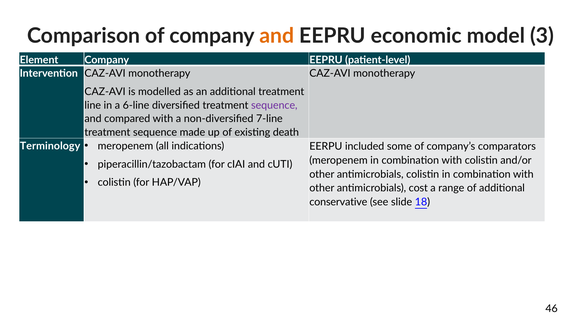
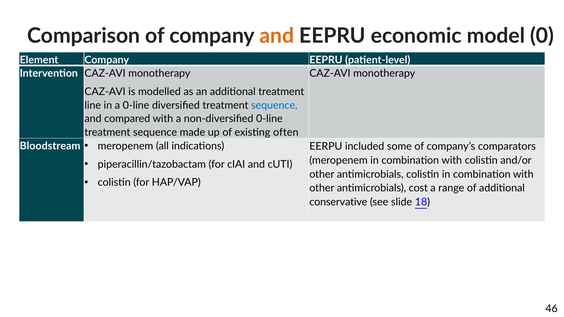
3: 3 -> 0 (542, 36)
a 6-line: 6-line -> 0-line (136, 105)
sequence colour: purple -> blue (274, 105)
non-diversified 7-line: 7-line -> 0-line (269, 119)
death: death -> often (286, 132)
Terminology: Terminology -> Bloodstream (50, 146)
